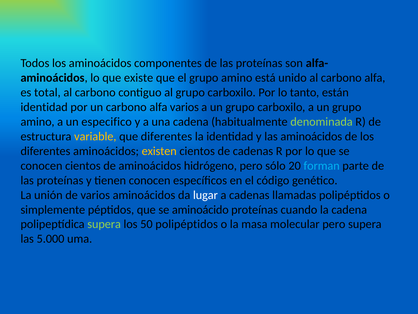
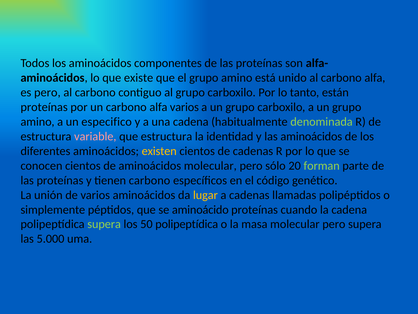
es total: total -> pero (47, 92)
identidad: identidad -> proteínas (44, 107)
variable colour: yellow -> pink (95, 136)
que diferentes: diferentes -> estructura (167, 136)
aminoácidos hidrógeno: hidrógeno -> molecular (210, 165)
forman colour: light blue -> light green (322, 165)
tienen conocen: conocen -> carbono (150, 180)
lugar colour: white -> yellow (205, 195)
50 polipéptidos: polipéptidos -> polipeptídica (187, 224)
